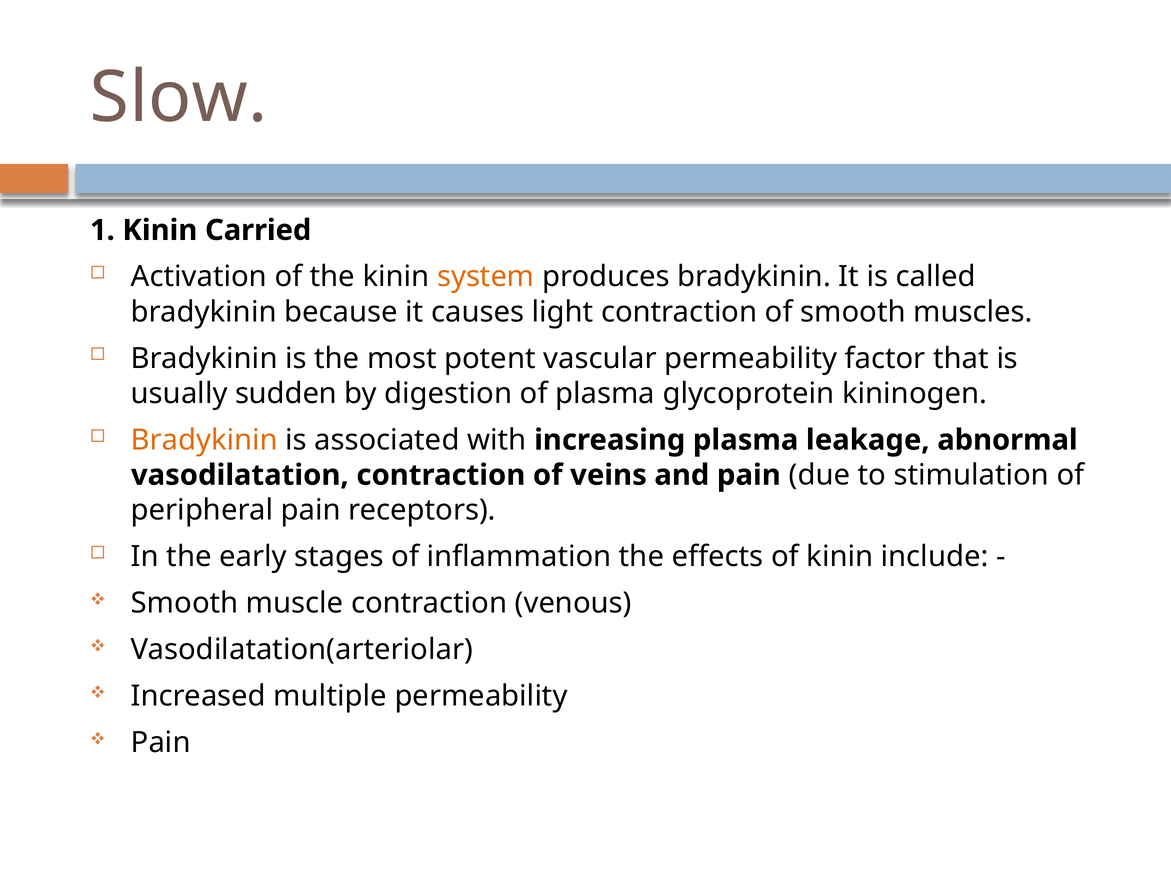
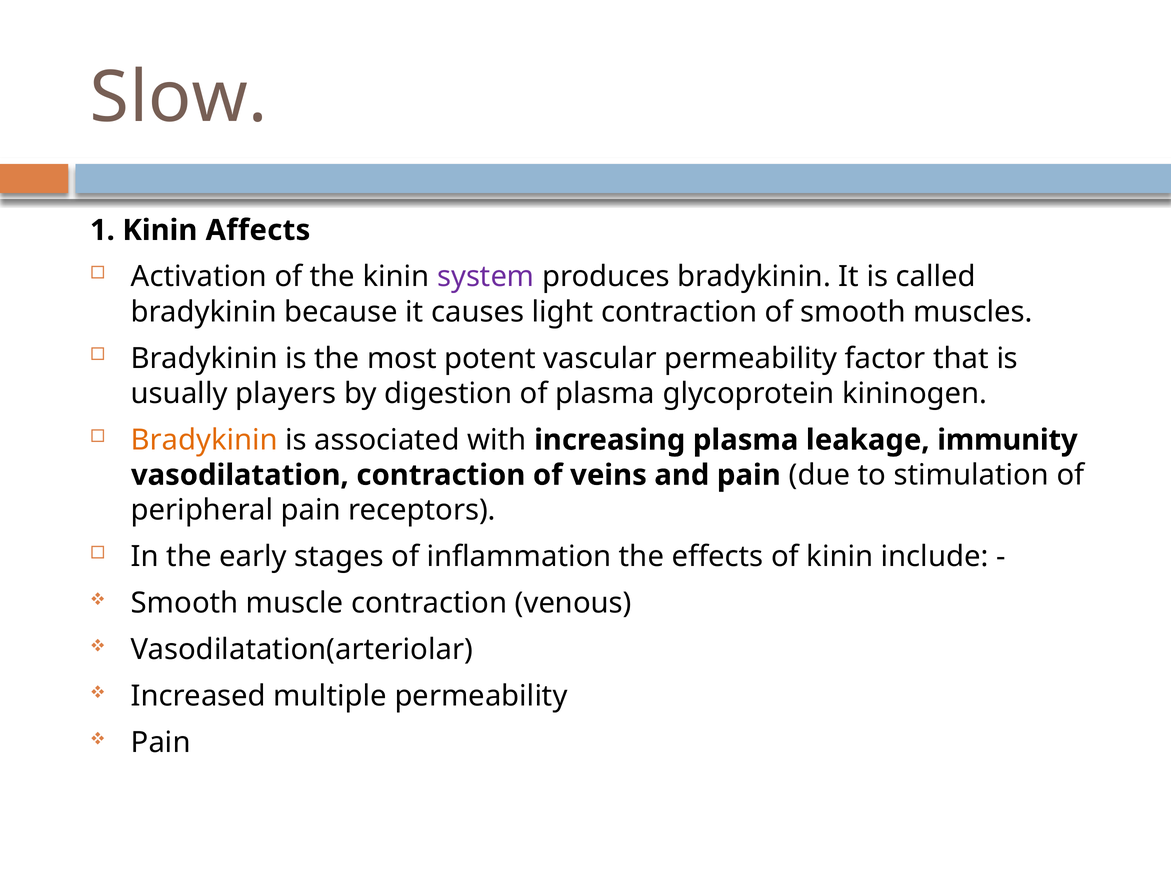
Carried: Carried -> Affects (258, 230)
system colour: orange -> purple (486, 277)
sudden: sudden -> players (286, 394)
abnormal: abnormal -> immunity (1007, 440)
